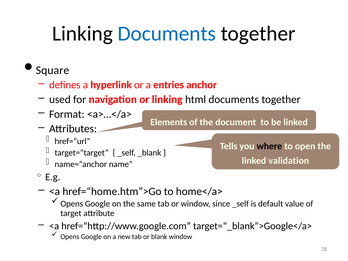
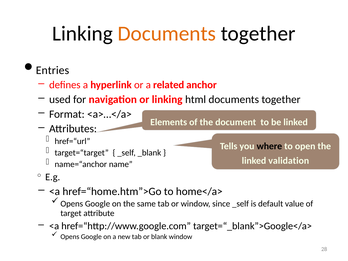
Documents colour: blue -> orange (167, 34)
Square: Square -> Entries (52, 70)
entries: entries -> related (169, 85)
